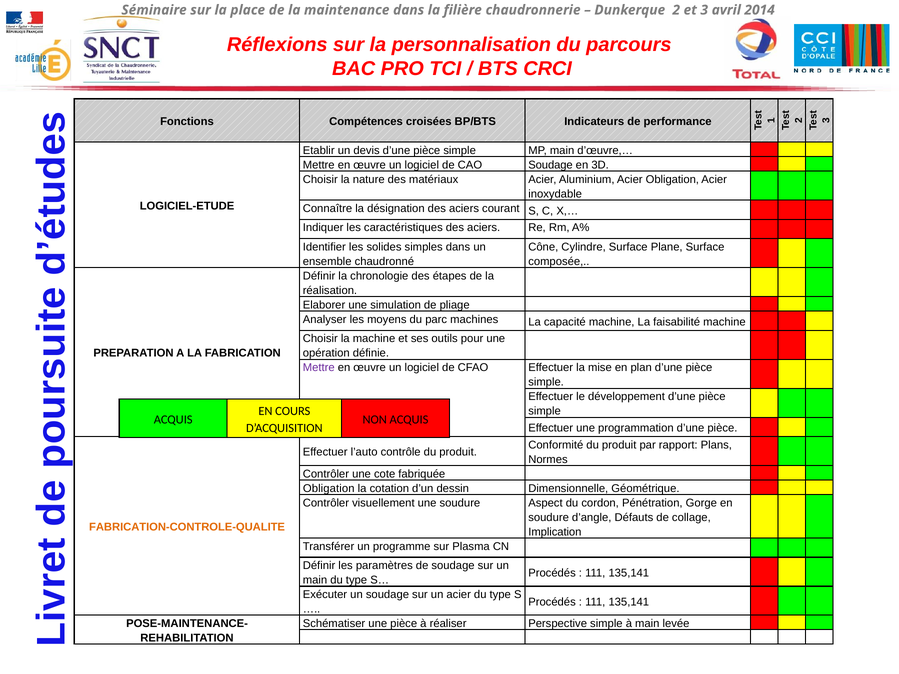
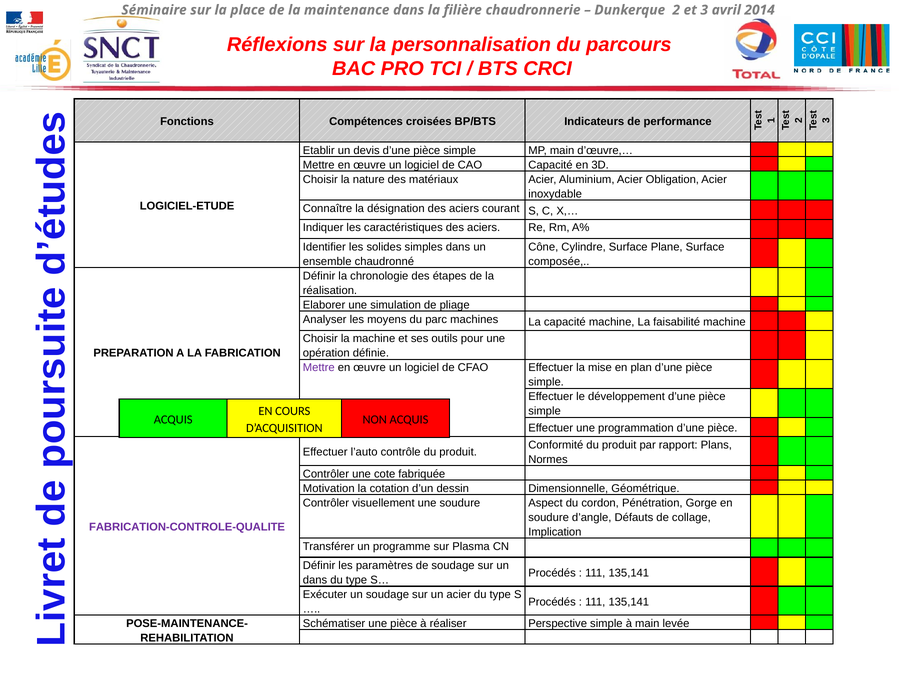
CAO Soudage: Soudage -> Capacité (550, 165)
Obligation: Obligation -> Motivation (329, 489)
FABRICATION-CONTROLE-QUALITE colour: orange -> purple (187, 527)
main: main -> dans (315, 580)
